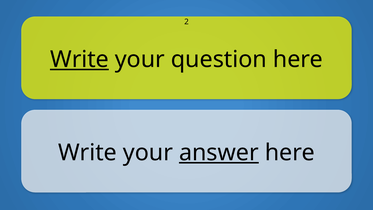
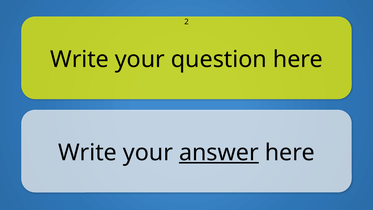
Write underline: present -> none (79, 59)
